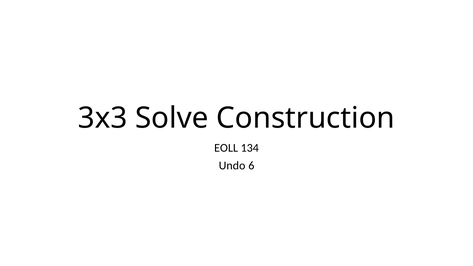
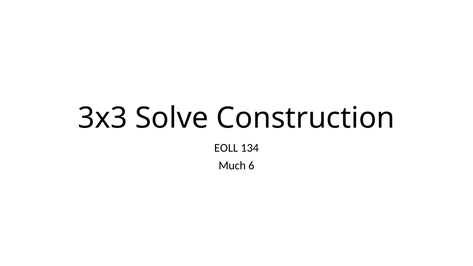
Undo: Undo -> Much (232, 166)
